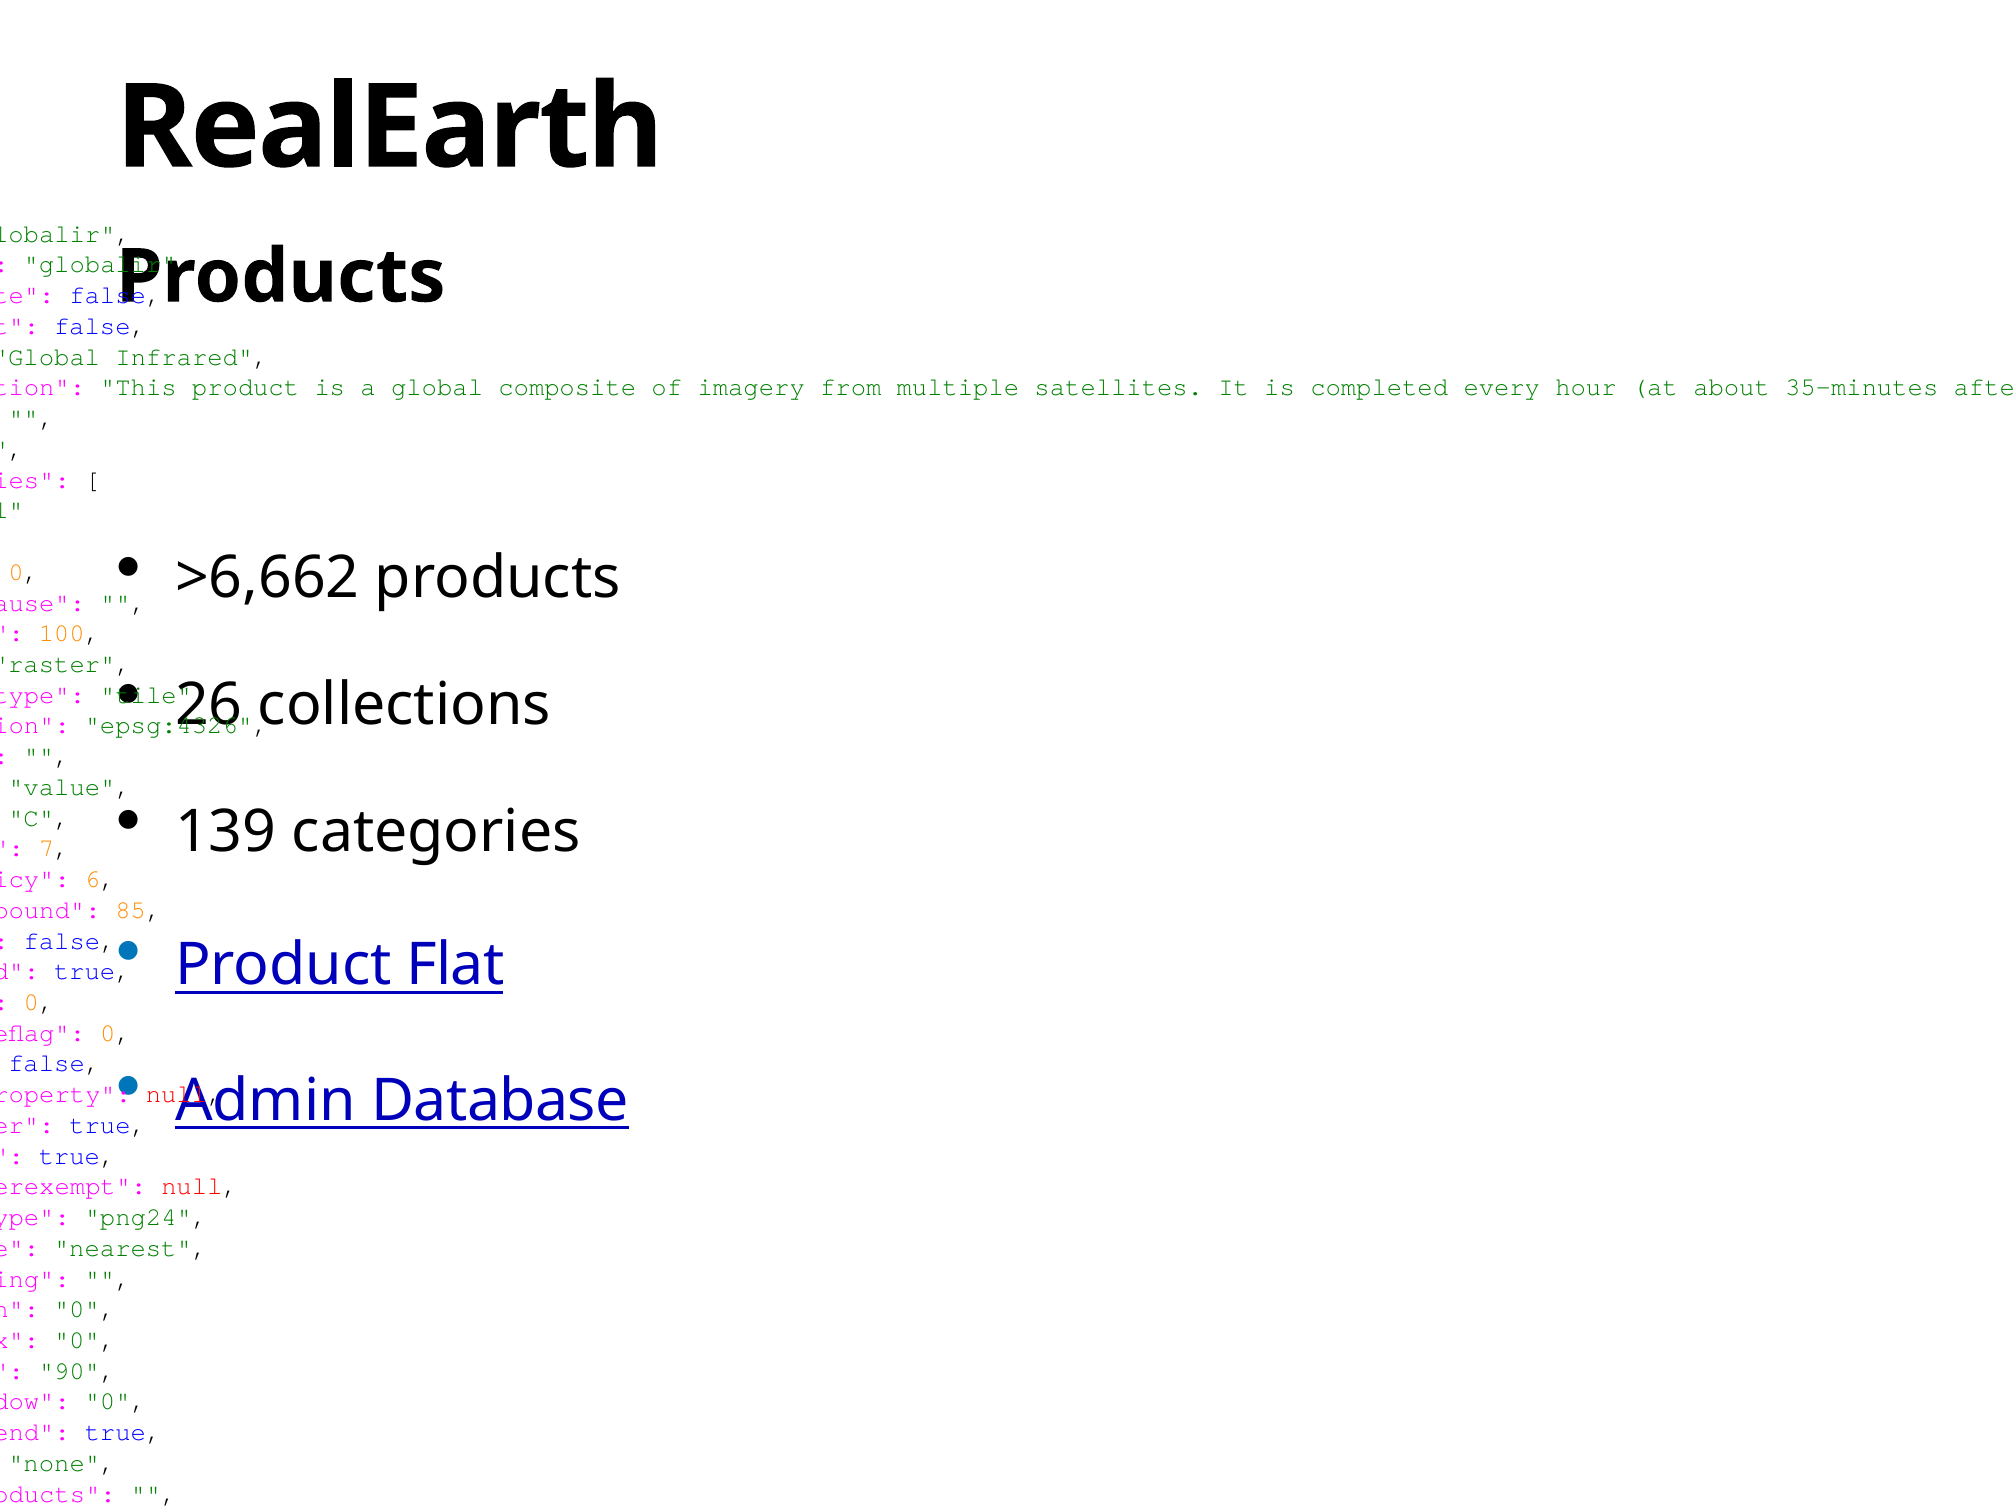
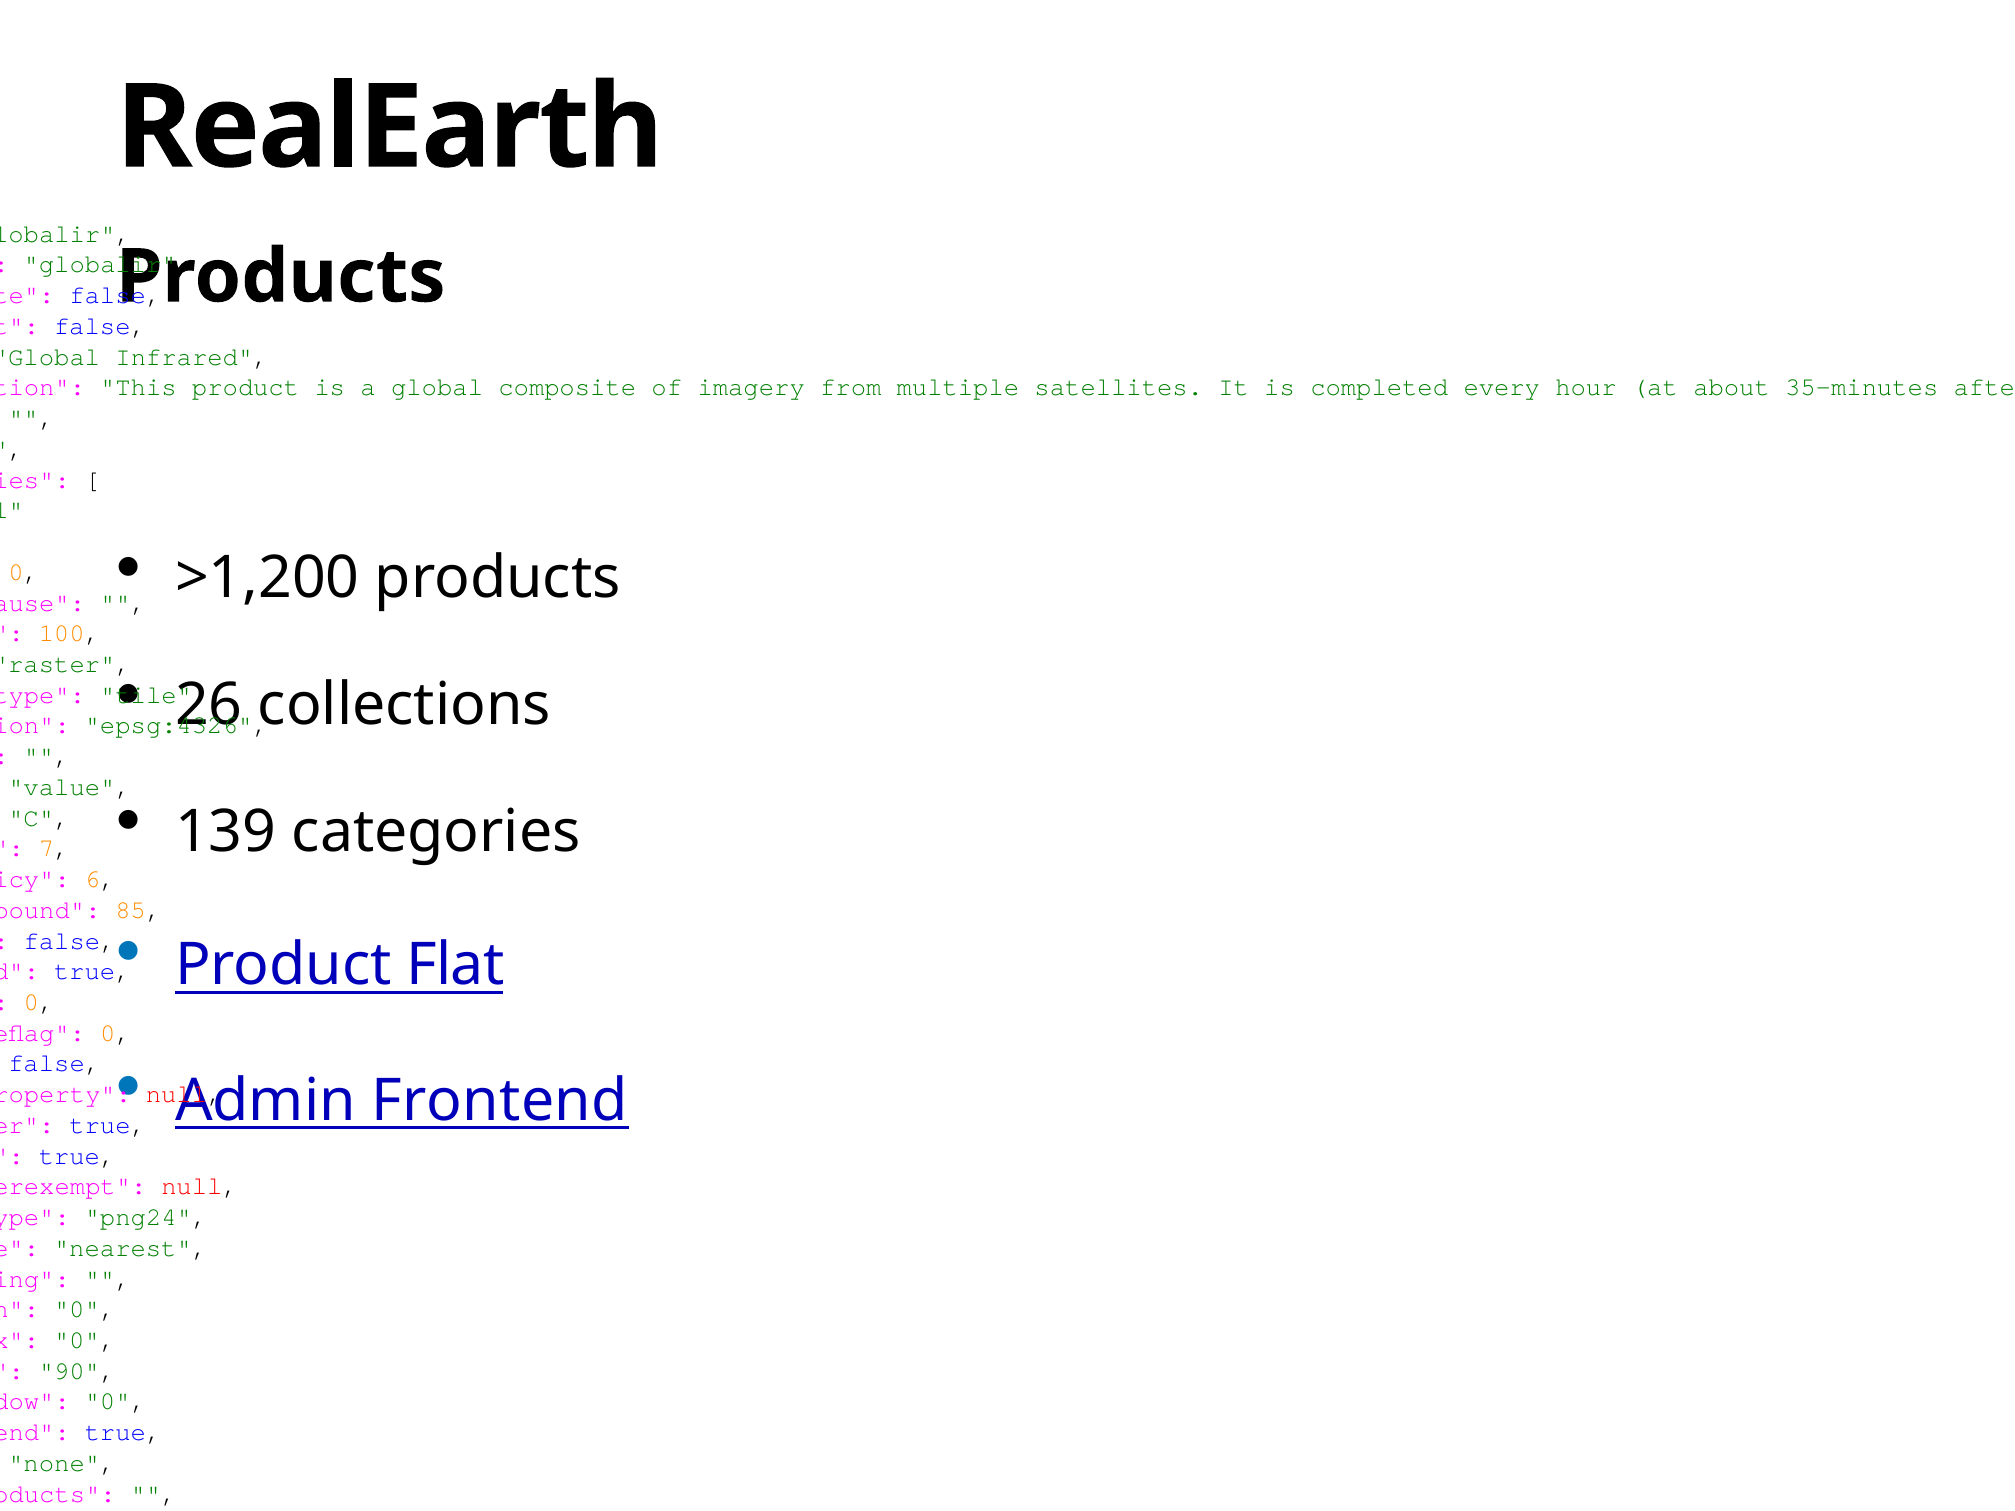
>6,662: >6,662 -> >1,200 (267, 579)
Database: Database -> Frontend (500, 1101)
